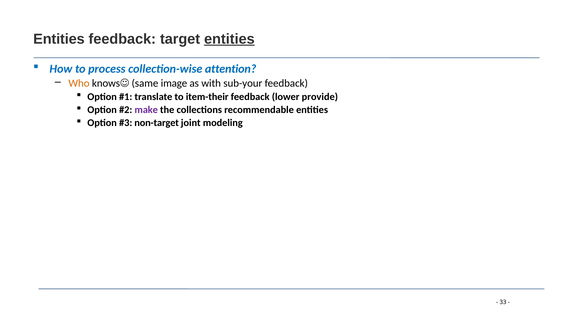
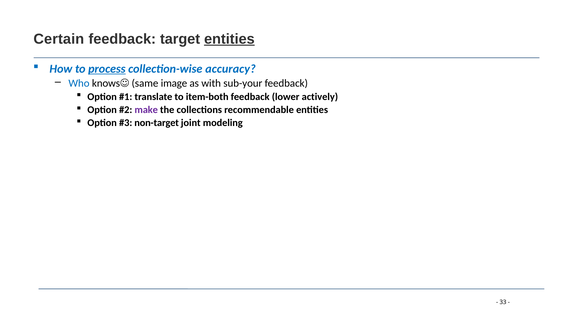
Entities: Entities -> Certain (59, 39)
process underline: none -> present (107, 69)
attention: attention -> accuracy (231, 69)
Who colour: orange -> blue (79, 83)
item-their: item-their -> item-both (207, 97)
provide: provide -> actively (320, 97)
